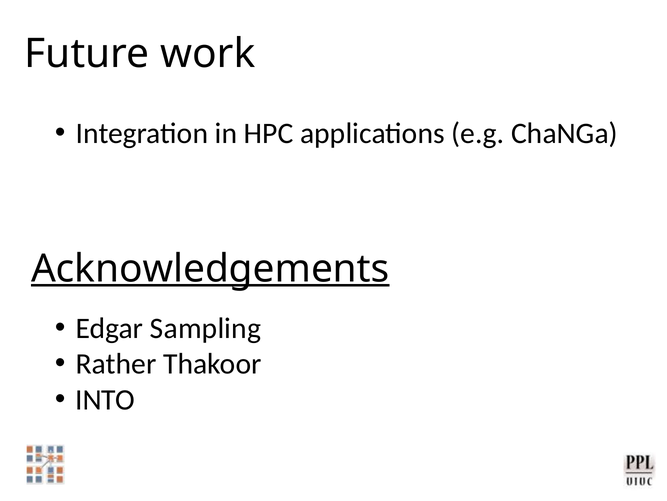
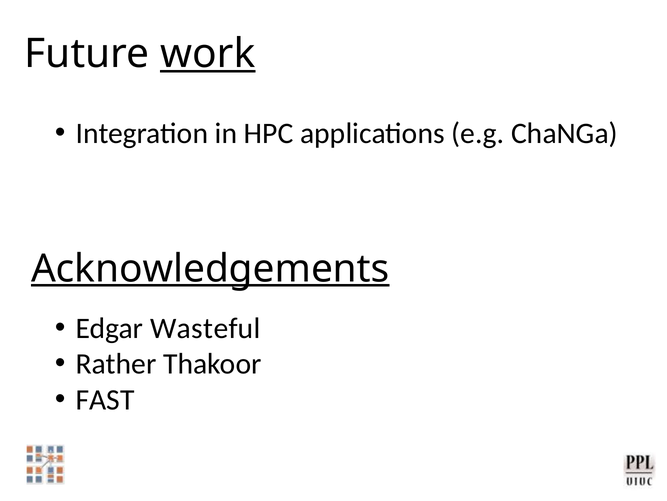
work underline: none -> present (208, 54)
Sampling: Sampling -> Wasteful (205, 328)
INTO: INTO -> FAST (105, 399)
